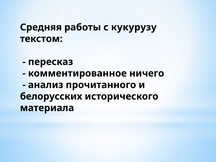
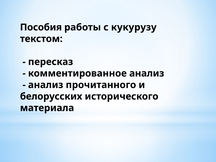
Средняя: Средняя -> Пособия (41, 27)
комментированное ничего: ничего -> анализ (147, 73)
